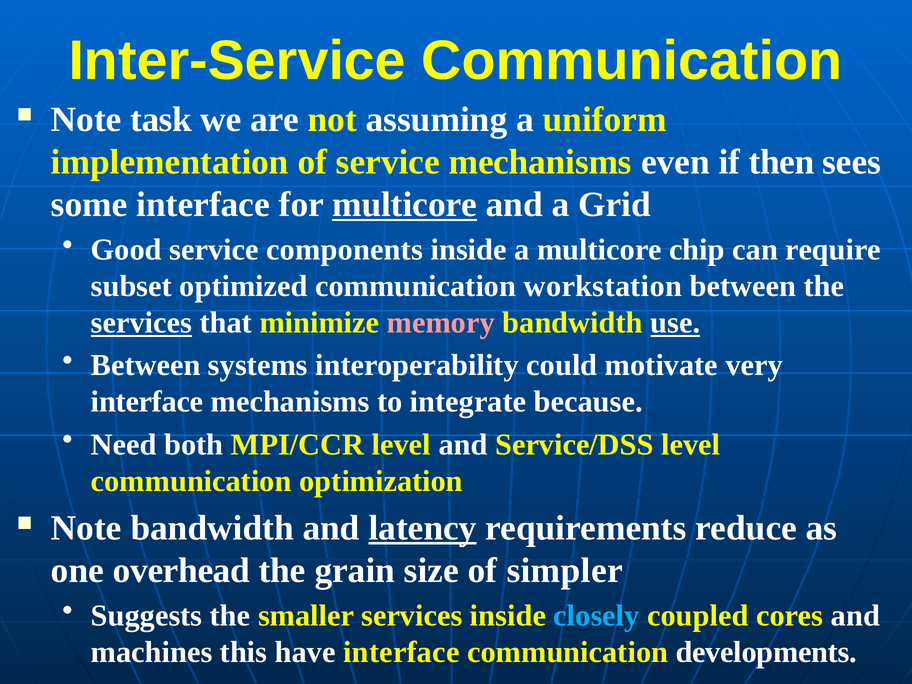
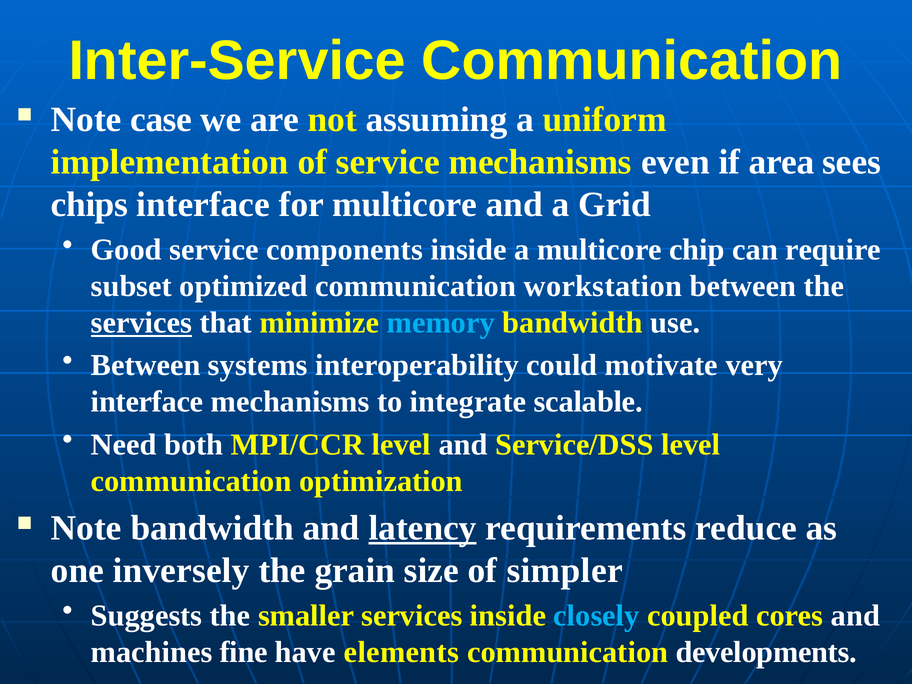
task: task -> case (161, 120)
then: then -> area (782, 162)
some: some -> chips (89, 205)
multicore underline: present -> none (405, 205)
memory colour: pink -> light blue (441, 323)
use underline: present -> none (675, 323)
because: because -> scalable (588, 402)
overhead: overhead -> inversely (181, 571)
this: this -> fine (244, 652)
have interface: interface -> elements (401, 652)
